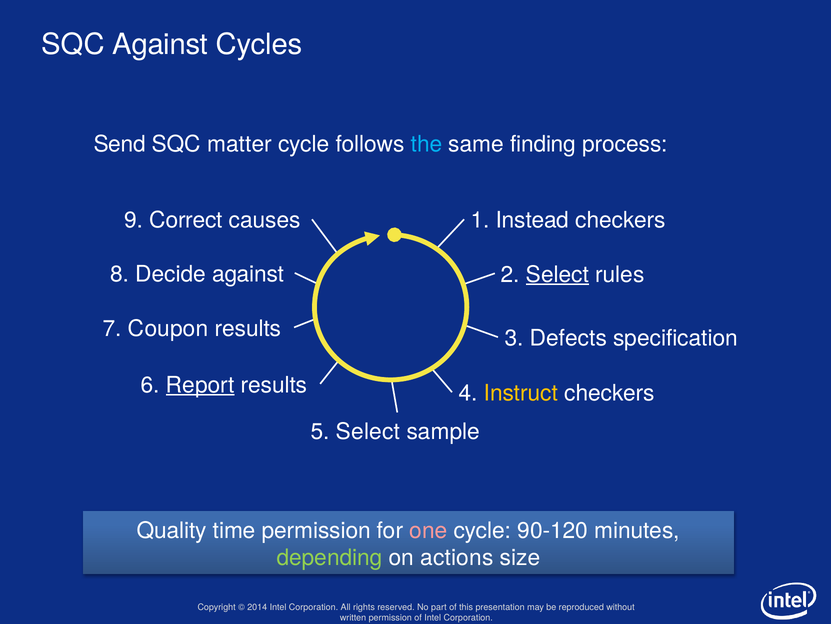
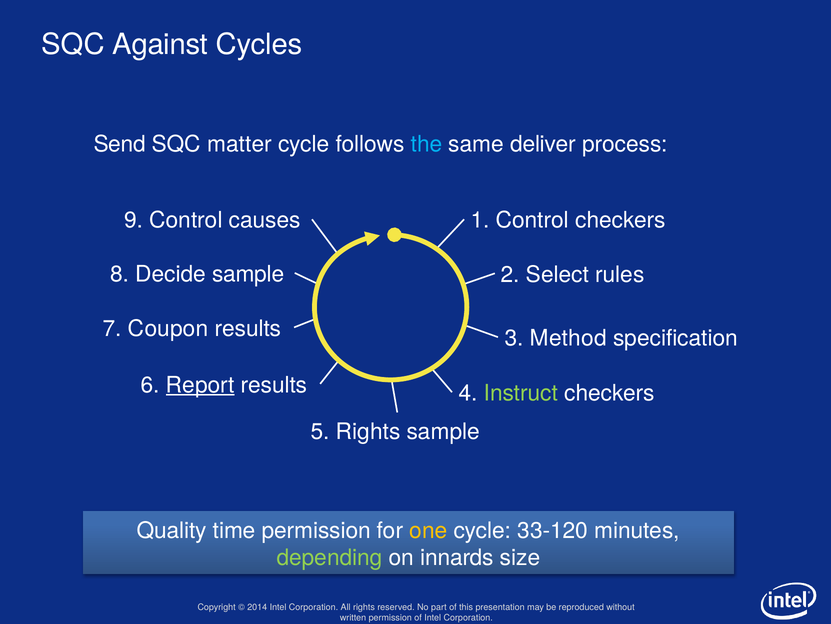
finding: finding -> deliver (543, 144)
9 Correct: Correct -> Control (186, 220)
1 Instead: Instead -> Control (532, 220)
Decide against: against -> sample (248, 274)
Select underline: present -> none (557, 274)
Defects: Defects -> Method (568, 338)
Instruct colour: yellow -> light green (521, 393)
5 Select: Select -> Rights (368, 431)
one colour: pink -> yellow (428, 530)
90-120: 90-120 -> 33-120 (553, 530)
actions: actions -> innards (457, 557)
